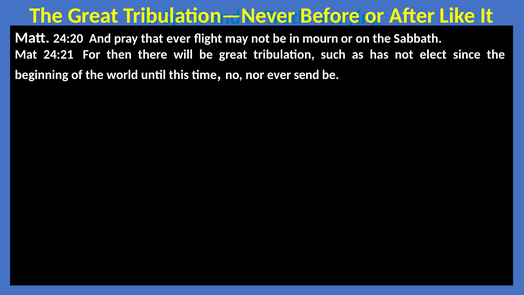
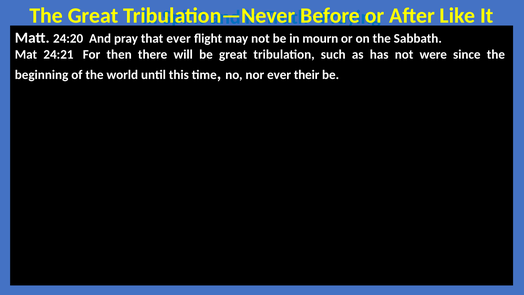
elect: elect -> were (433, 55)
send: send -> their (307, 75)
